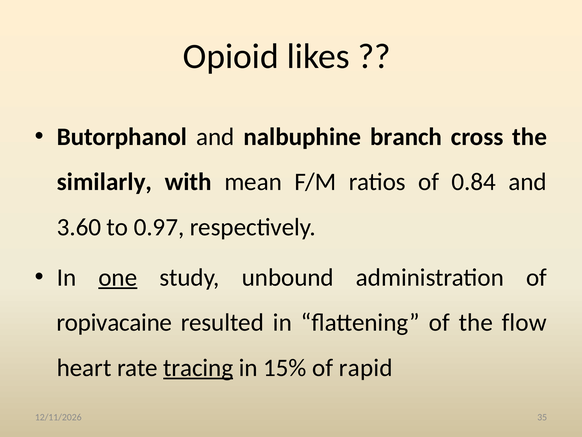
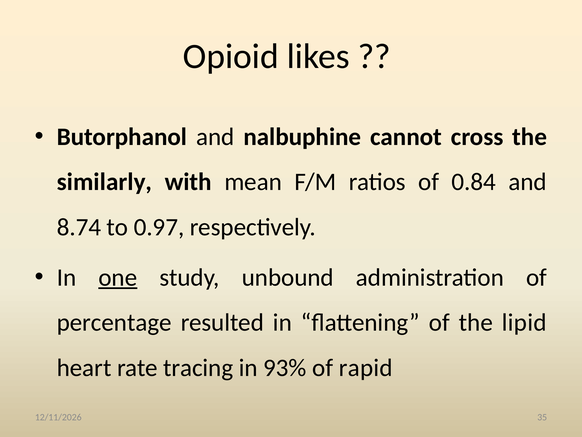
branch: branch -> cannot (406, 137)
3.60: 3.60 -> 8.74 (79, 227)
ropivacaine: ropivacaine -> percentage (114, 322)
flow: flow -> lipid (524, 322)
tracing underline: present -> none (198, 367)
15%: 15% -> 93% (285, 367)
